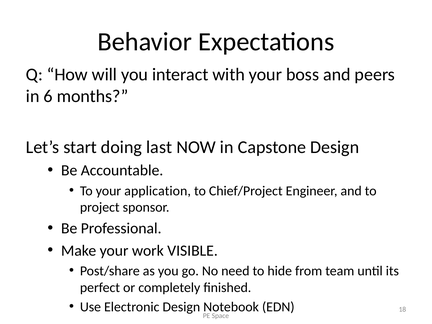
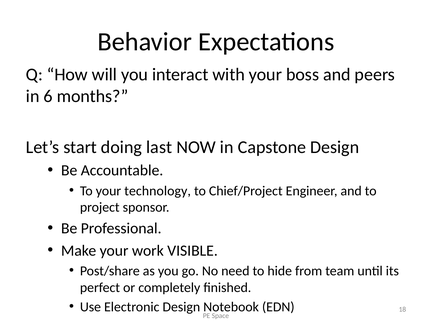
application: application -> technology (158, 191)
